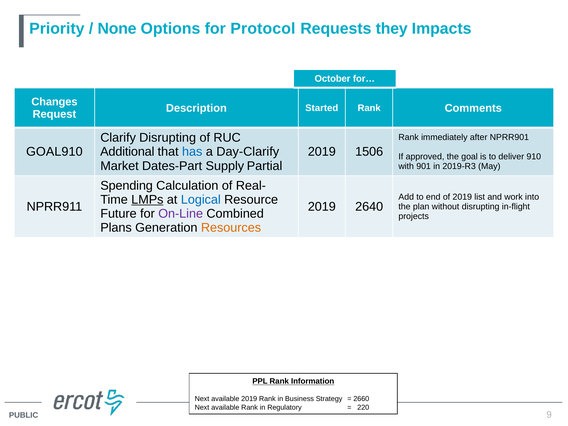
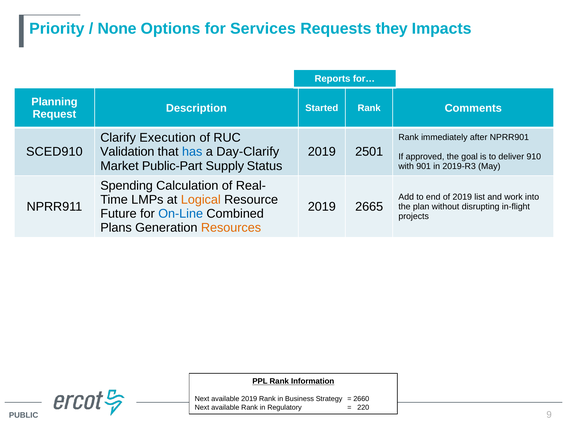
Protocol: Protocol -> Services (263, 29)
October: October -> Reports (333, 79)
Changes: Changes -> Planning (54, 102)
Clarify Disrupting: Disrupting -> Execution (168, 138)
GOAL910: GOAL910 -> SCED910 (54, 152)
Additional: Additional -> Validation (127, 152)
1506: 1506 -> 2501 (369, 152)
Dates-Part: Dates-Part -> Public-Part (172, 166)
Partial: Partial -> Status (265, 166)
LMPs underline: present -> none (147, 200)
Logical colour: blue -> orange (201, 200)
2640: 2640 -> 2665 (369, 207)
On-Line colour: purple -> blue (181, 214)
